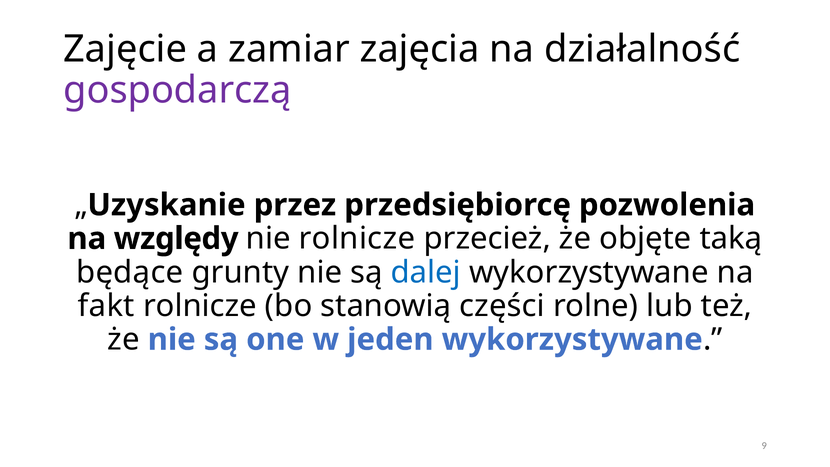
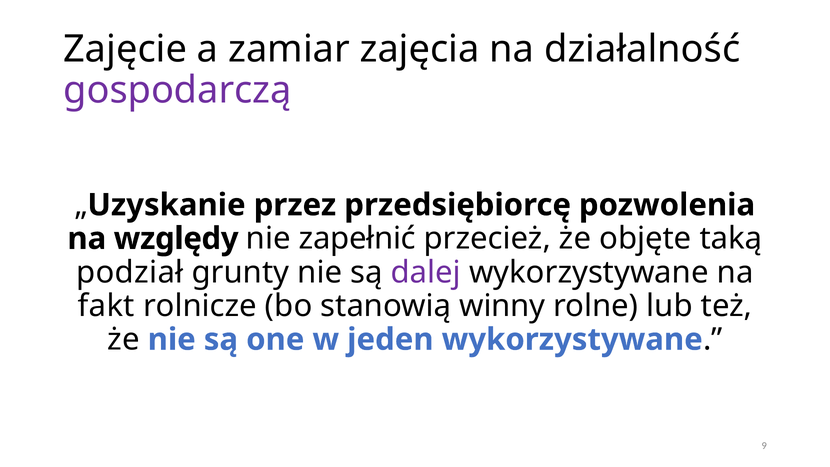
nie rolnicze: rolnicze -> zapełnić (357, 239)
będące: będące -> podział (130, 272)
dalej colour: blue -> purple (426, 272)
części: części -> winny (502, 306)
